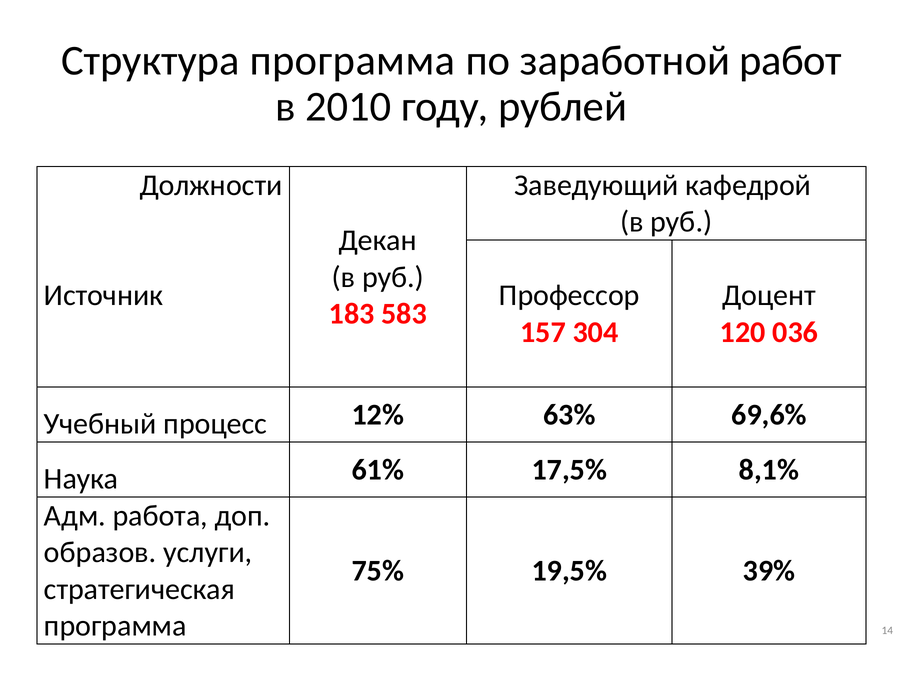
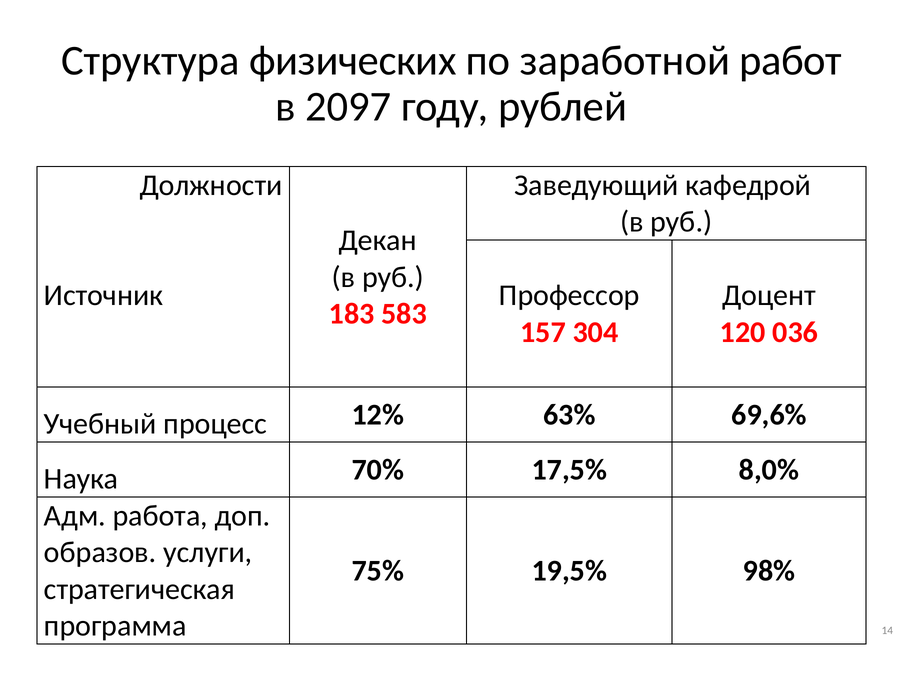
Структура программа: программа -> физических (353, 61)
2010: 2010 -> 2097 (348, 107)
61%: 61% -> 70% (378, 470)
8,1%: 8,1% -> 8,0% (769, 470)
39%: 39% -> 98% (769, 570)
